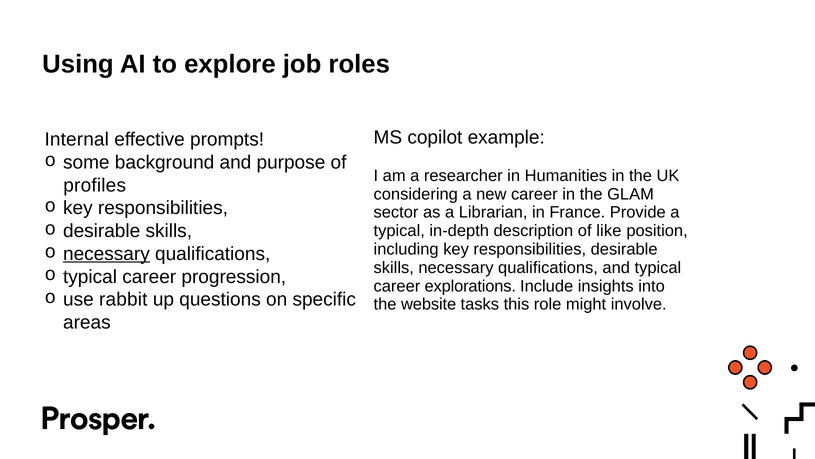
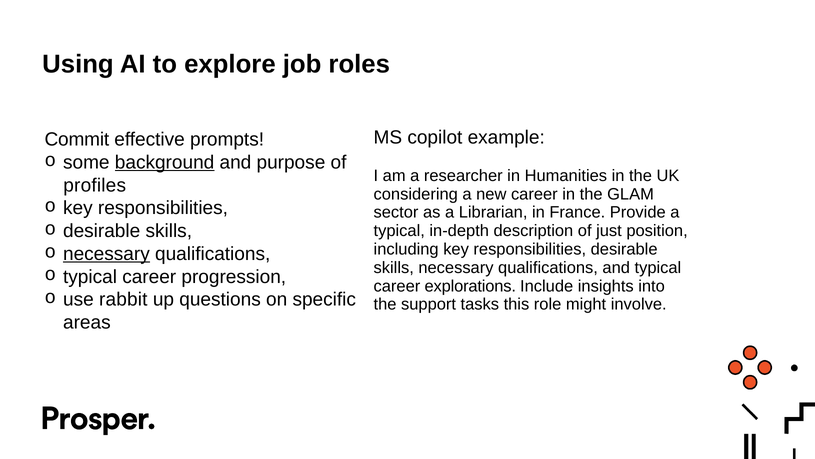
Internal: Internal -> Commit (77, 139)
background underline: none -> present (165, 162)
like: like -> just (609, 231)
website: website -> support (429, 304)
